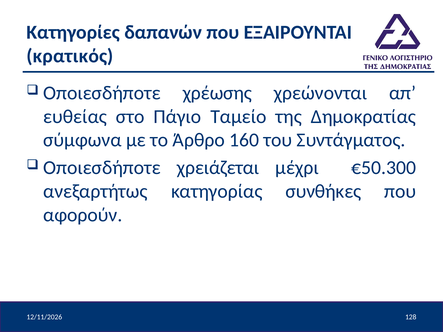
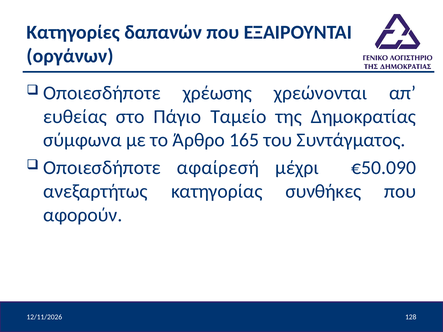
κρατικός: κρατικός -> οργάνων (70, 56)
160: 160 -> 165 (244, 140)
χρειάζεται: χρειάζεται -> αφαίρεσή (218, 168)
€50.300: €50.300 -> €50.090 (384, 168)
